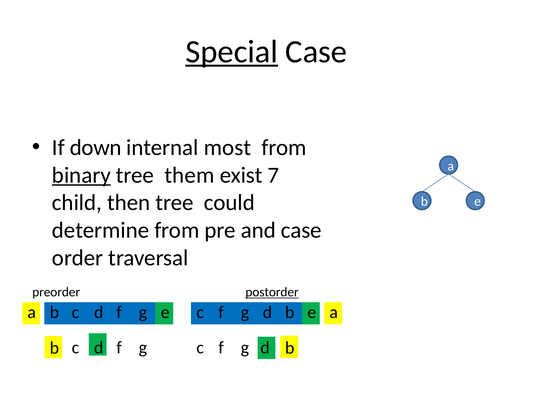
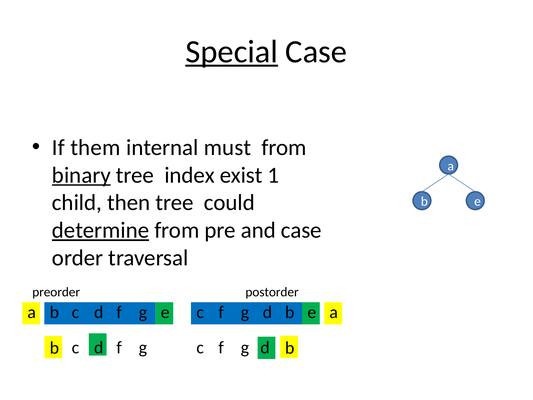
down: down -> them (95, 147)
most: most -> must (227, 147)
them: them -> index (190, 175)
7: 7 -> 1 (273, 175)
determine underline: none -> present (101, 230)
postorder underline: present -> none (272, 292)
